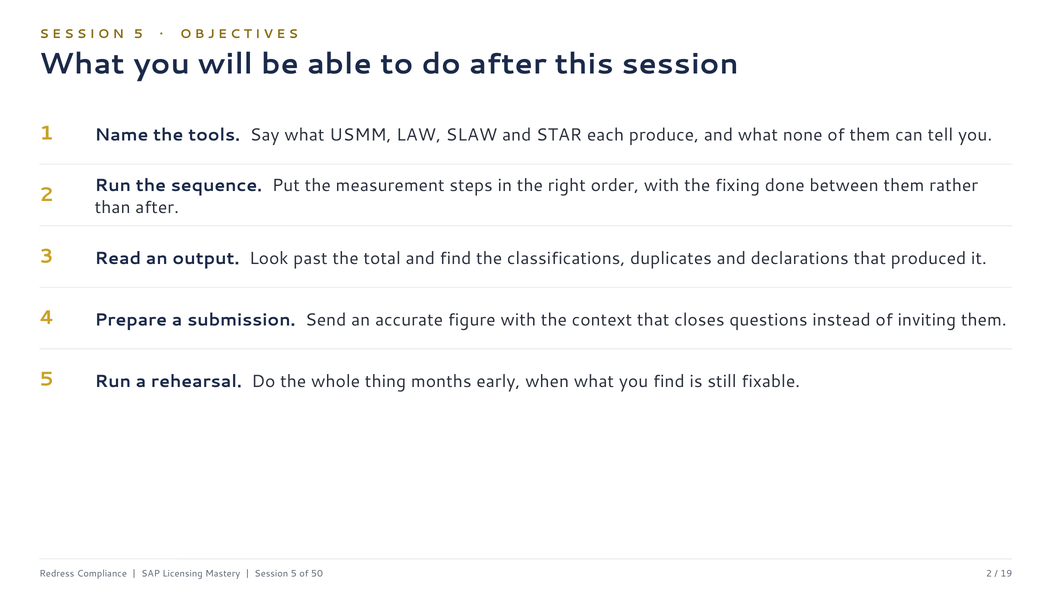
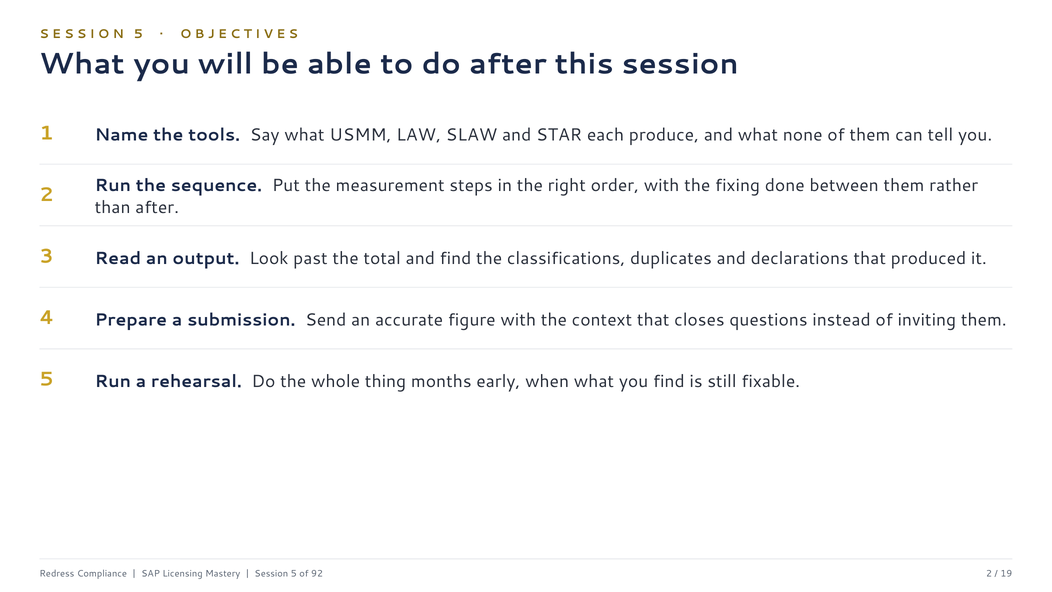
50: 50 -> 92 (317, 573)
